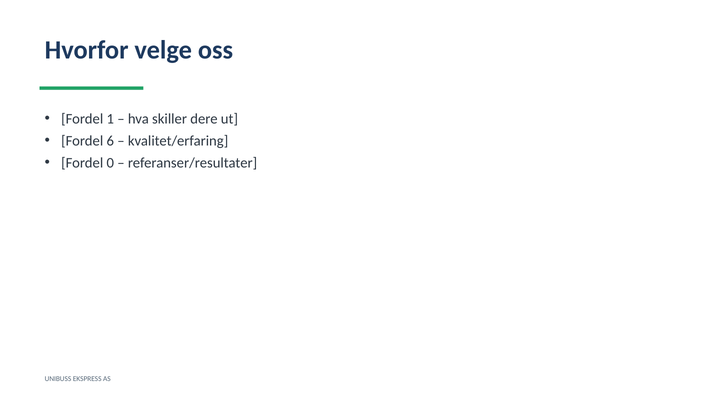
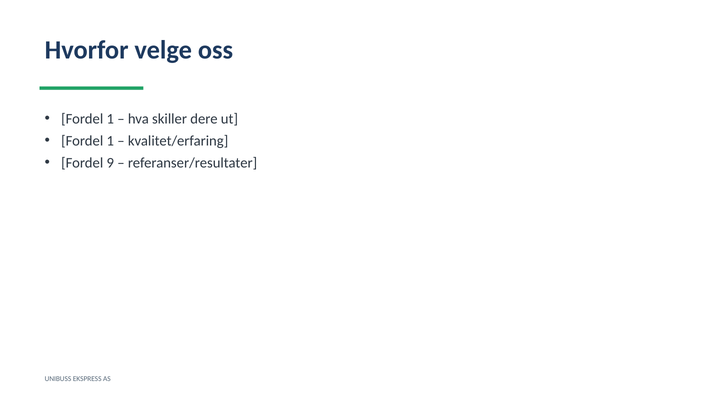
6: 6 -> 1 (110, 141)
0: 0 -> 9 (110, 163)
